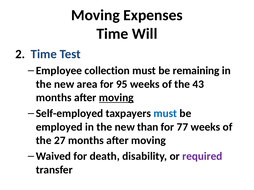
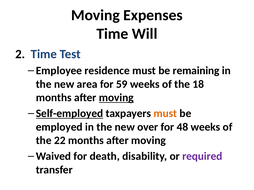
collection: collection -> residence (107, 71)
95: 95 -> 59 (122, 84)
43: 43 -> 18 (198, 84)
Self-employed underline: none -> present (70, 114)
must colour: blue -> orange (165, 114)
than: than -> over (148, 127)
77: 77 -> 48 (182, 127)
27: 27 -> 22 (60, 141)
